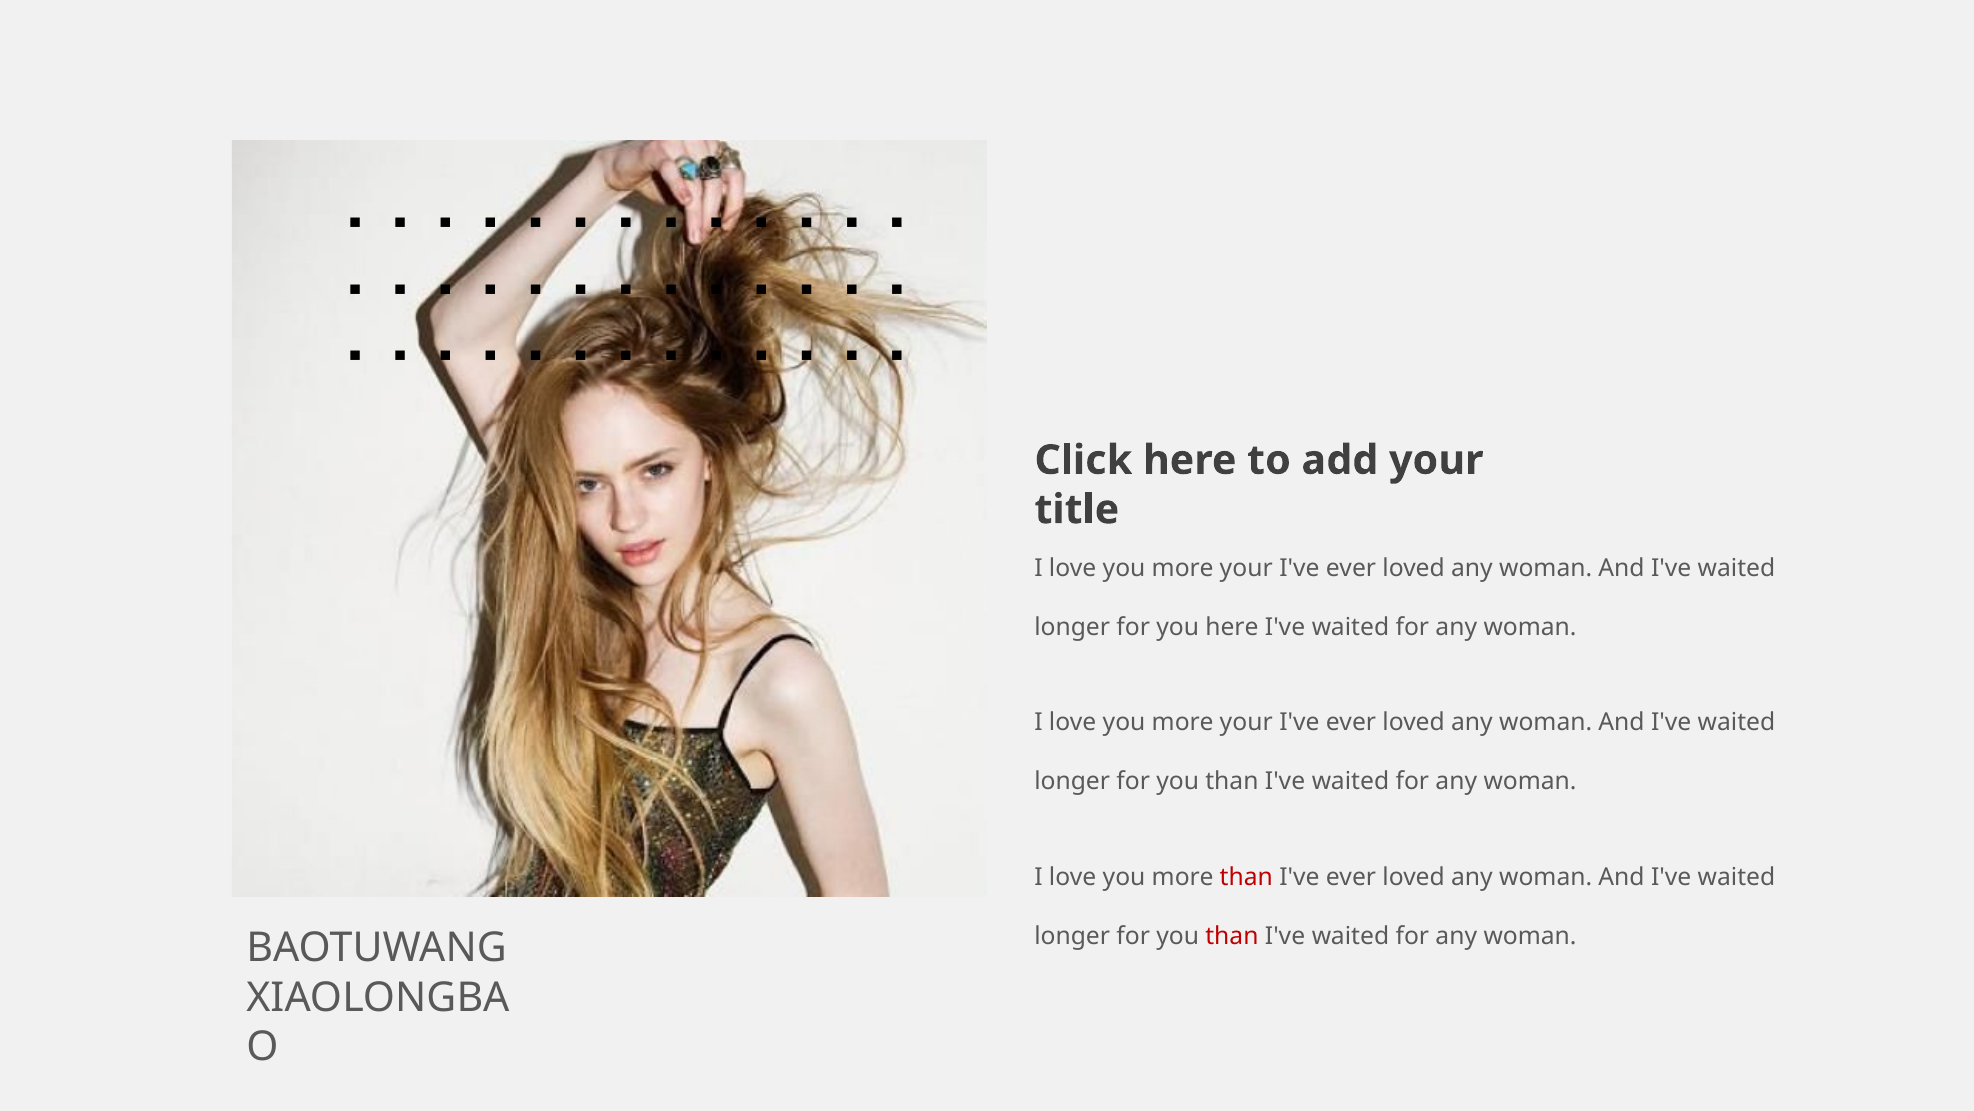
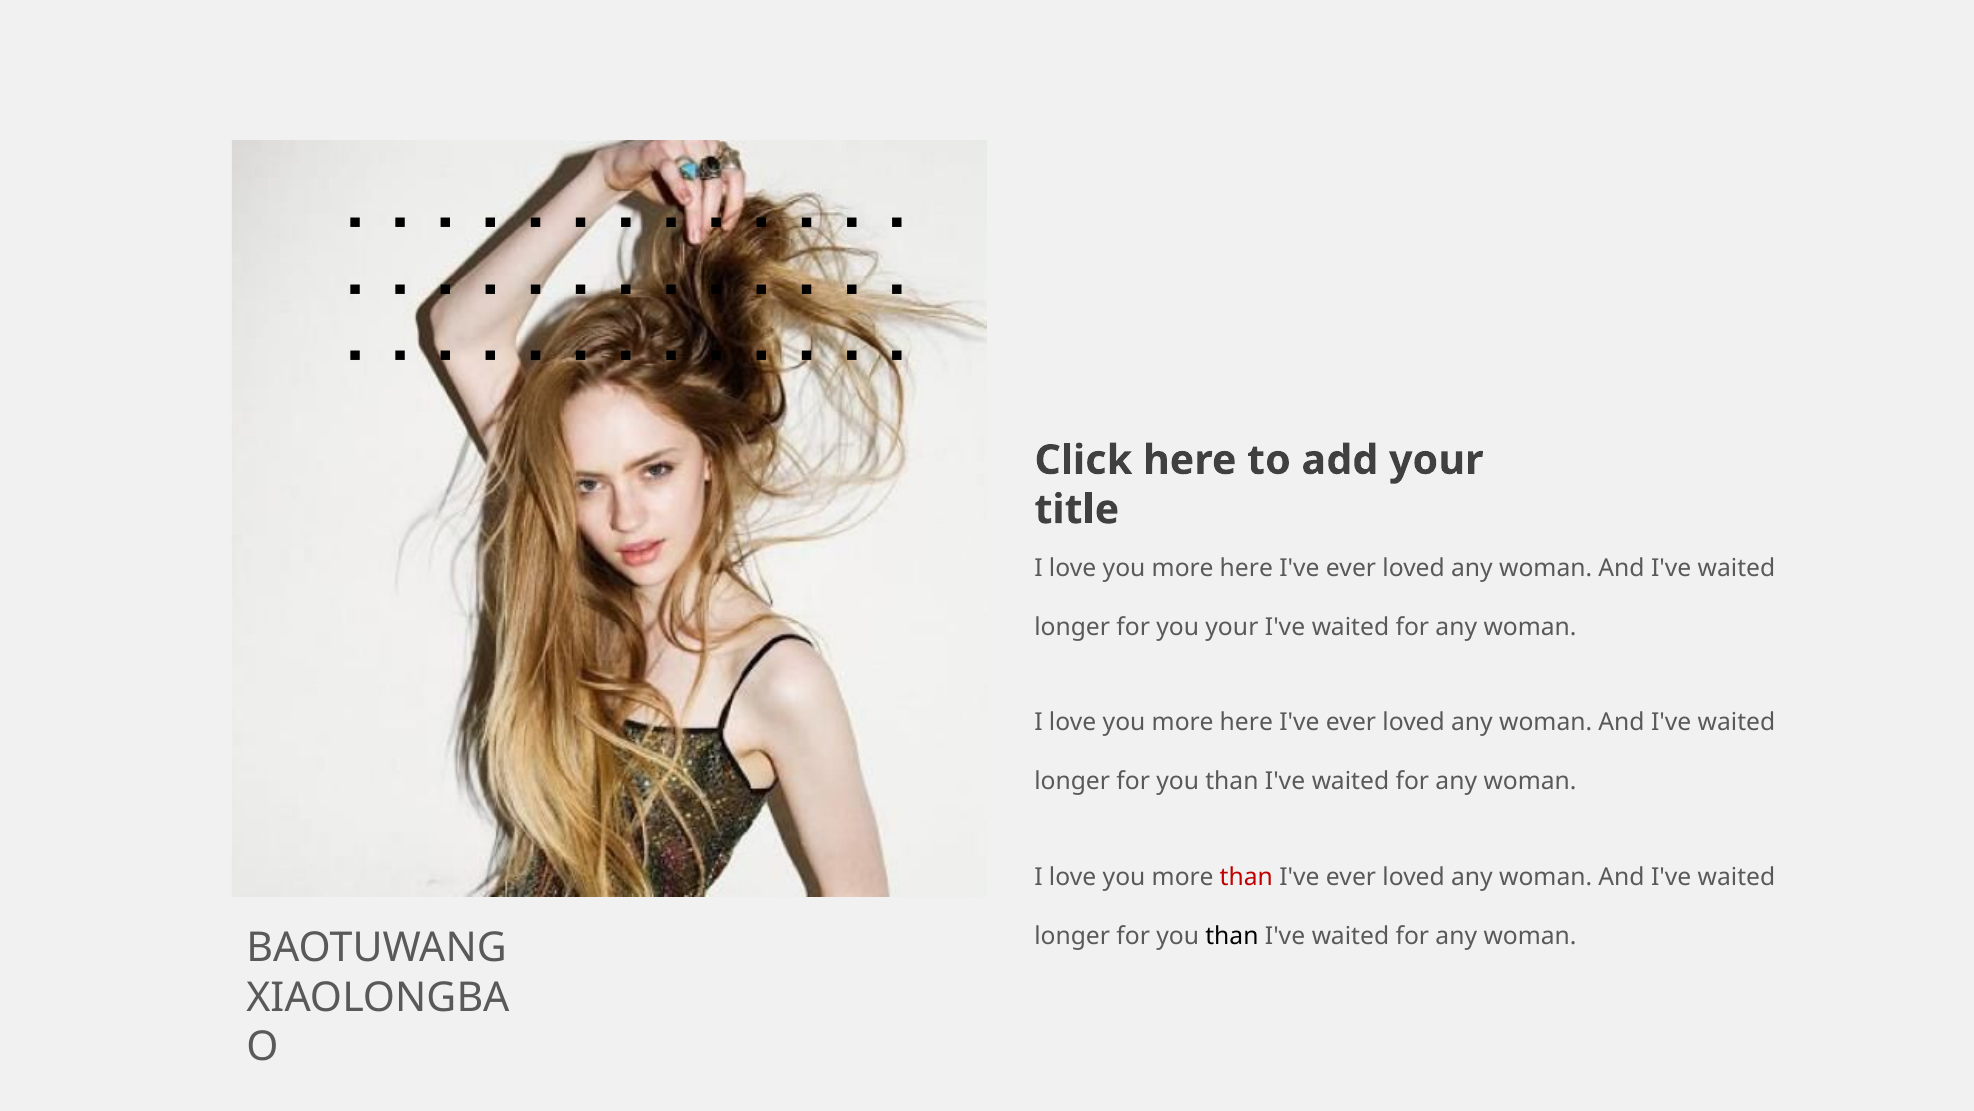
your: your -> here (1246, 568)
you here: here -> your (1232, 627)
your: your -> here (1246, 722)
than colour: red -> black (1232, 936)
